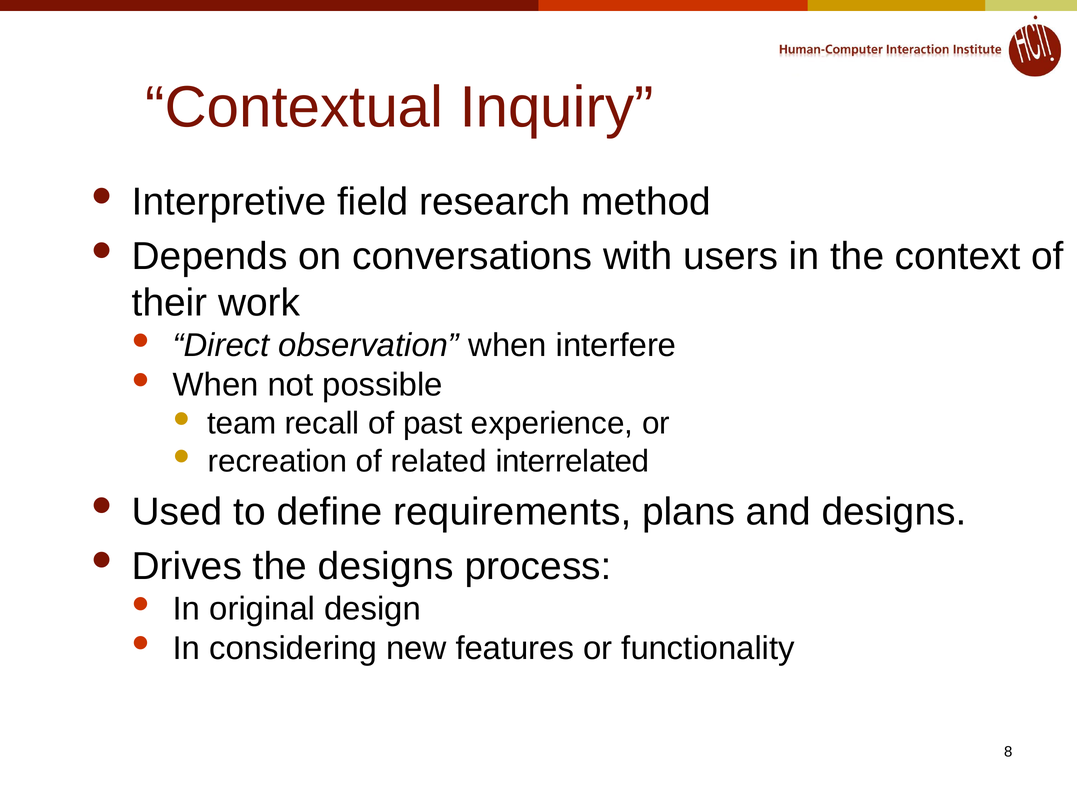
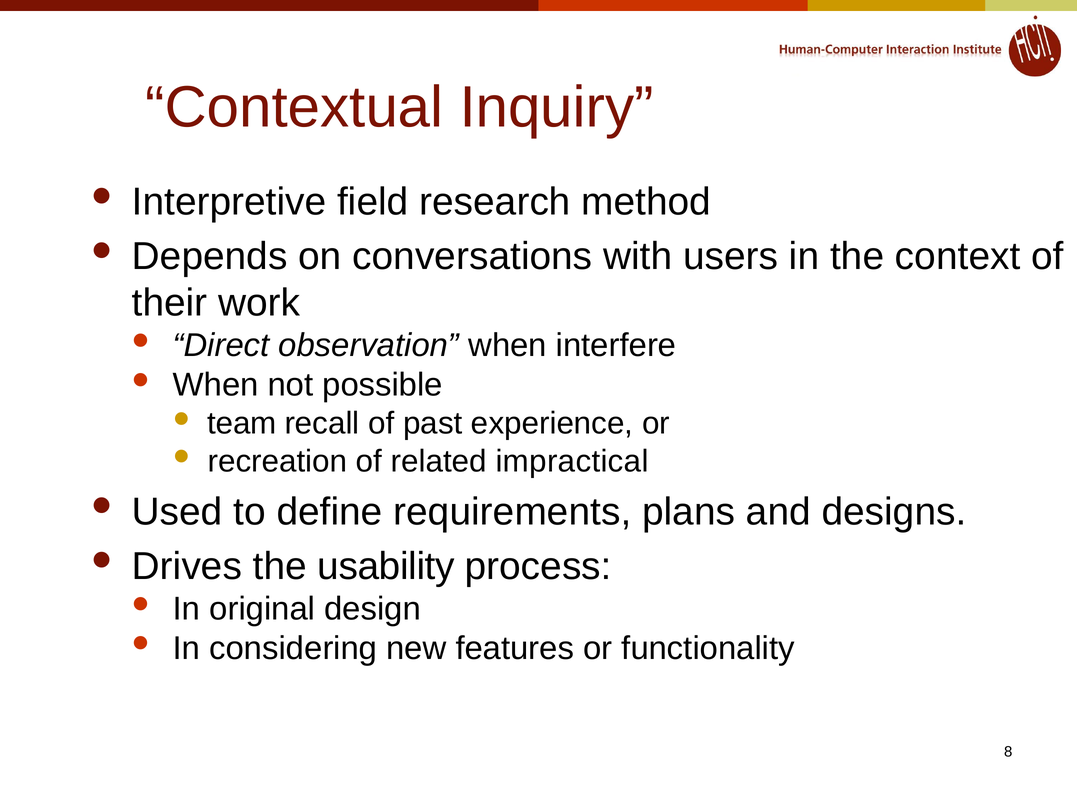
interrelated: interrelated -> impractical (572, 461)
the designs: designs -> usability (386, 566)
